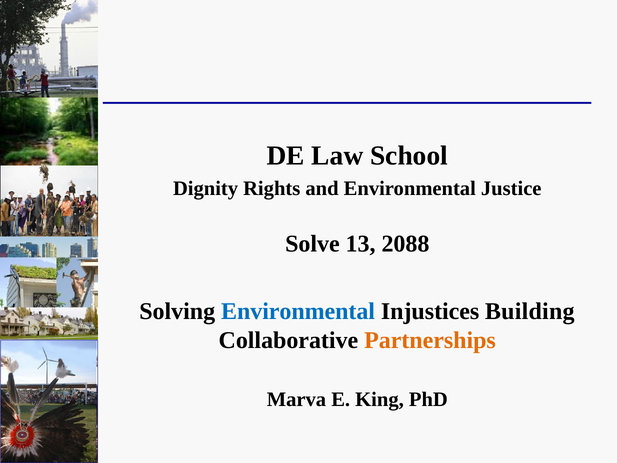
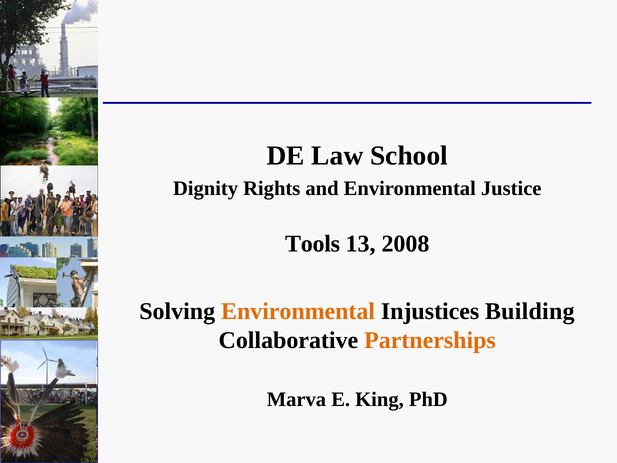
Solve: Solve -> Tools (313, 244)
2088: 2088 -> 2008 (405, 244)
Environmental colour: blue -> orange (298, 311)
